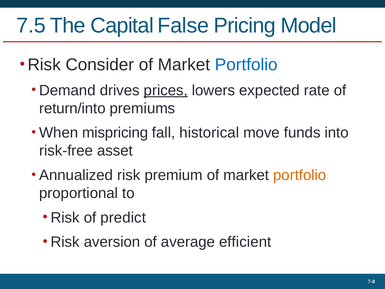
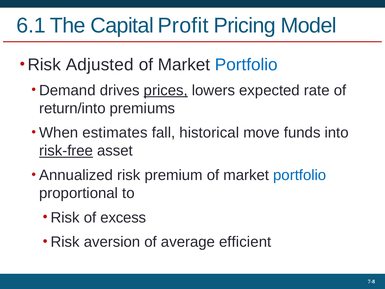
7.5: 7.5 -> 6.1 (31, 26)
False: False -> Profit (183, 26)
Consider: Consider -> Adjusted (100, 65)
mispricing: mispricing -> estimates (115, 133)
risk-free underline: none -> present (66, 151)
portfolio colour: orange -> blue (300, 175)
predict: predict -> excess (123, 217)
